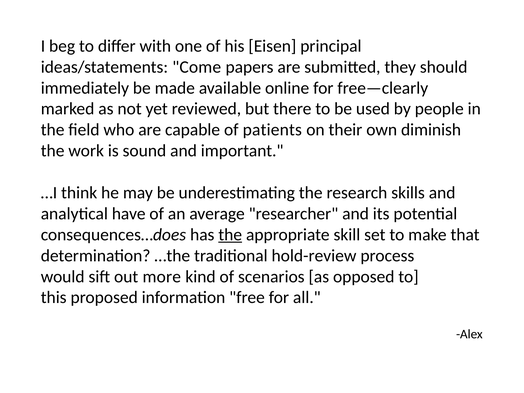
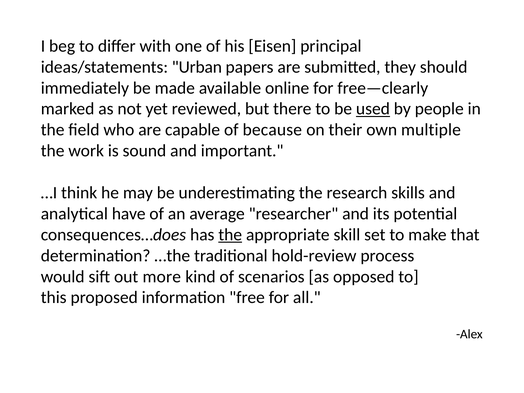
Come: Come -> Urban (197, 67)
used underline: none -> present (373, 109)
patients: patients -> because (272, 130)
diminish: diminish -> multiple (431, 130)
